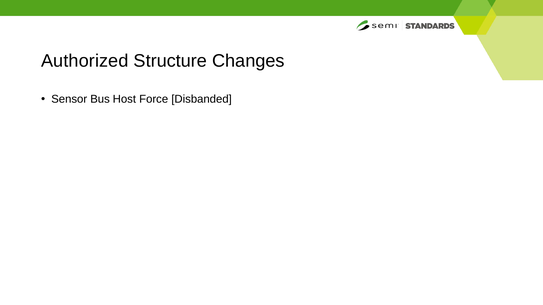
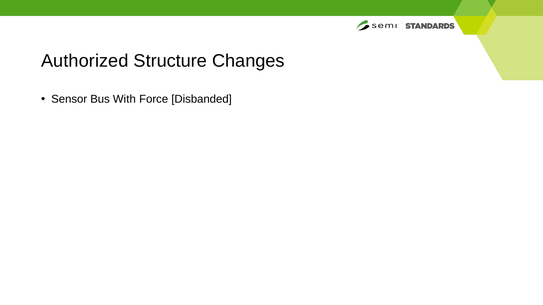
Host: Host -> With (124, 99)
